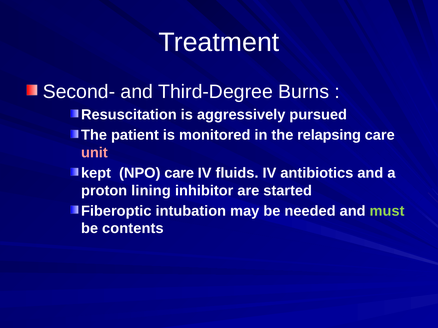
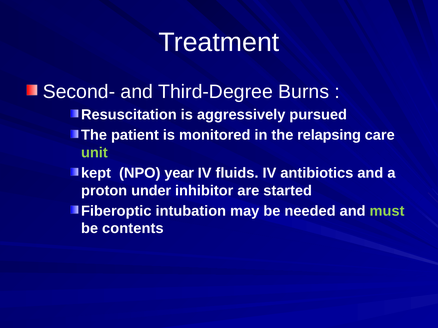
unit colour: pink -> light green (94, 153)
NPO care: care -> year (179, 173)
lining: lining -> under (151, 191)
